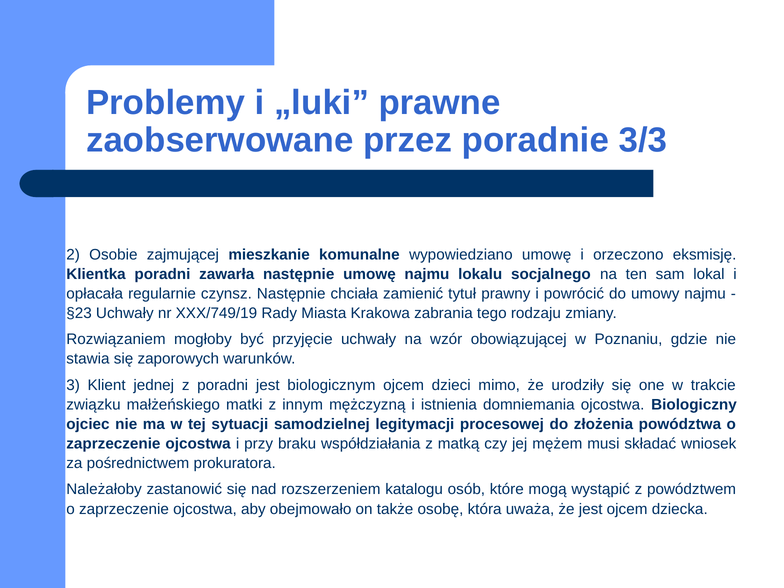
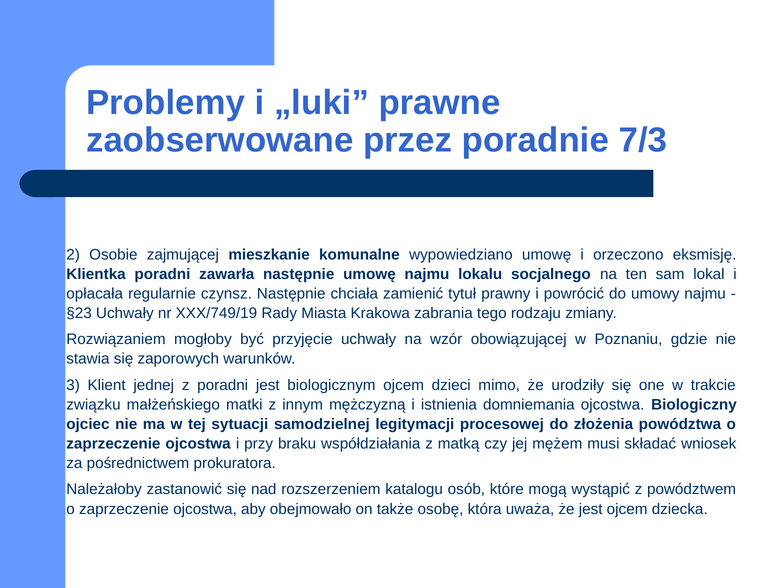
3/3: 3/3 -> 7/3 (643, 140)
